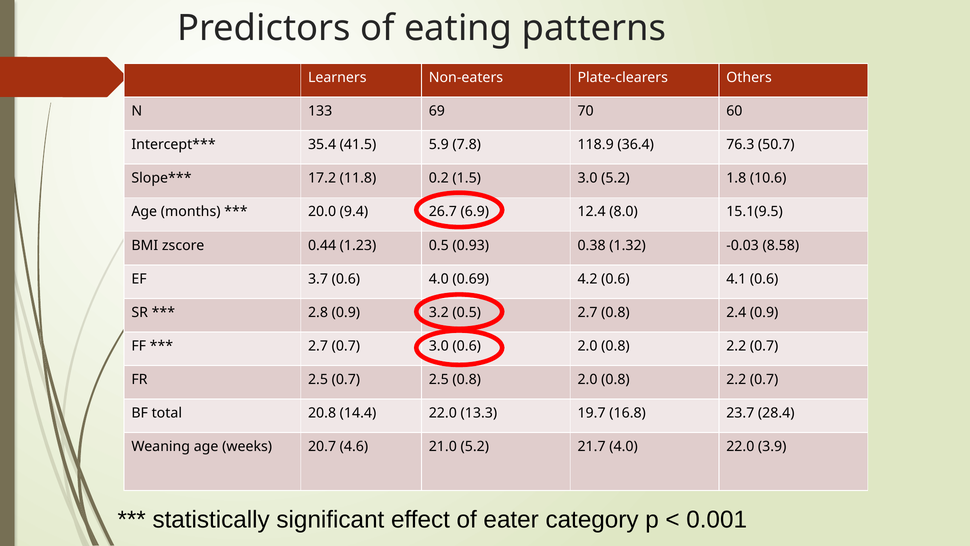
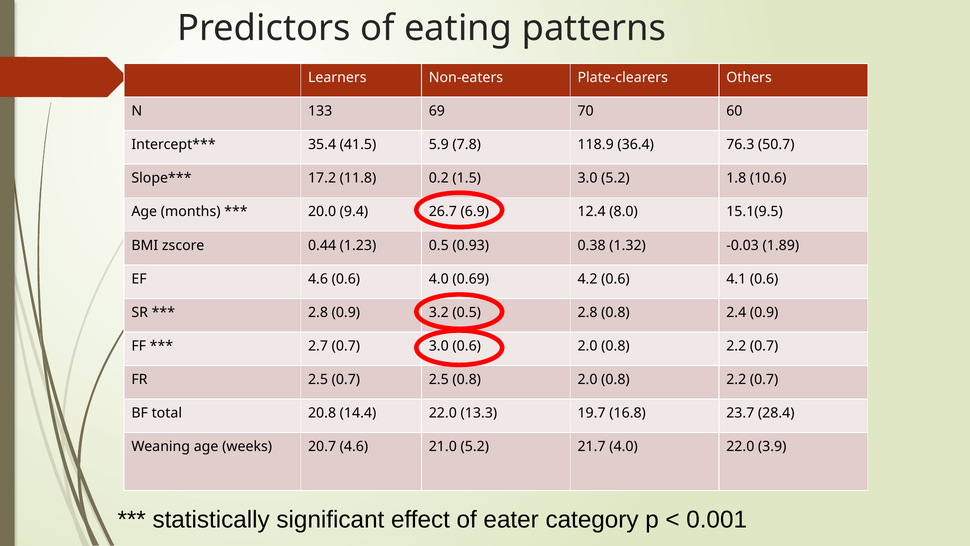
8.58: 8.58 -> 1.89 (781, 245)
EF 3.7: 3.7 -> 4.6 (318, 279)
0.5 2.7: 2.7 -> 2.8 (588, 312)
